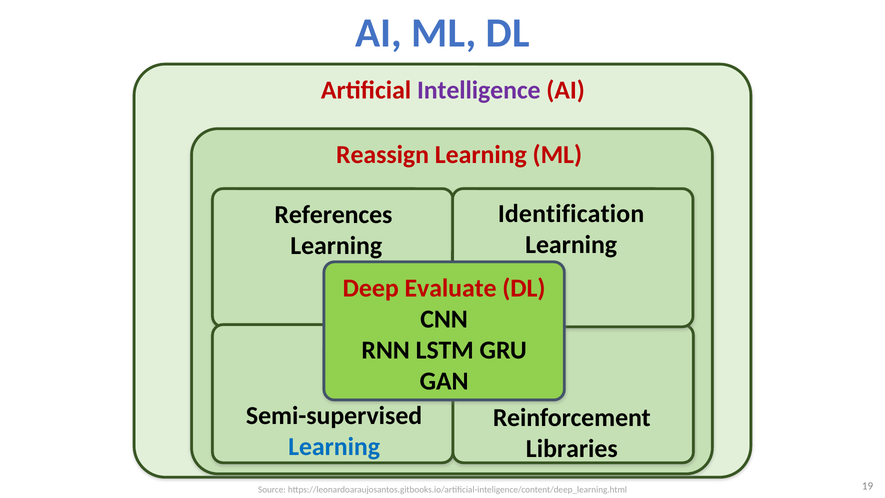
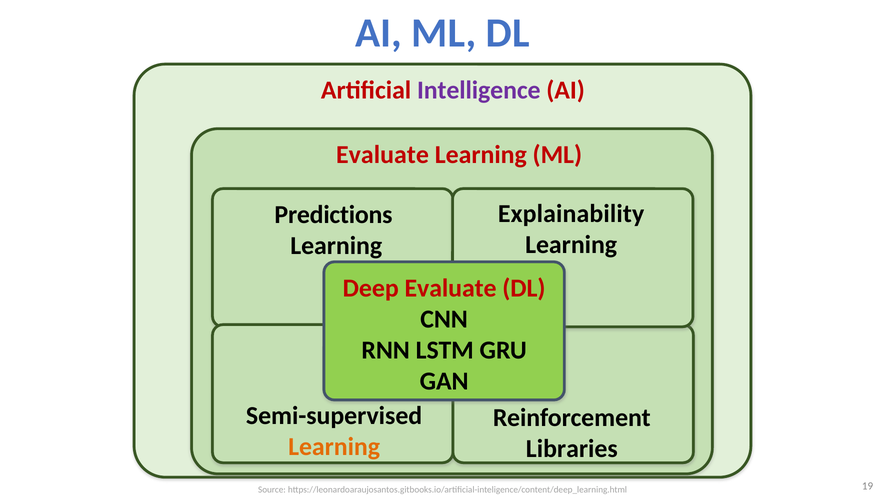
Reassign: Reassign -> Evaluate (382, 154)
Identification: Identification -> Explainability (571, 214)
References: References -> Predictions (333, 215)
Learning colour: blue -> orange (334, 447)
